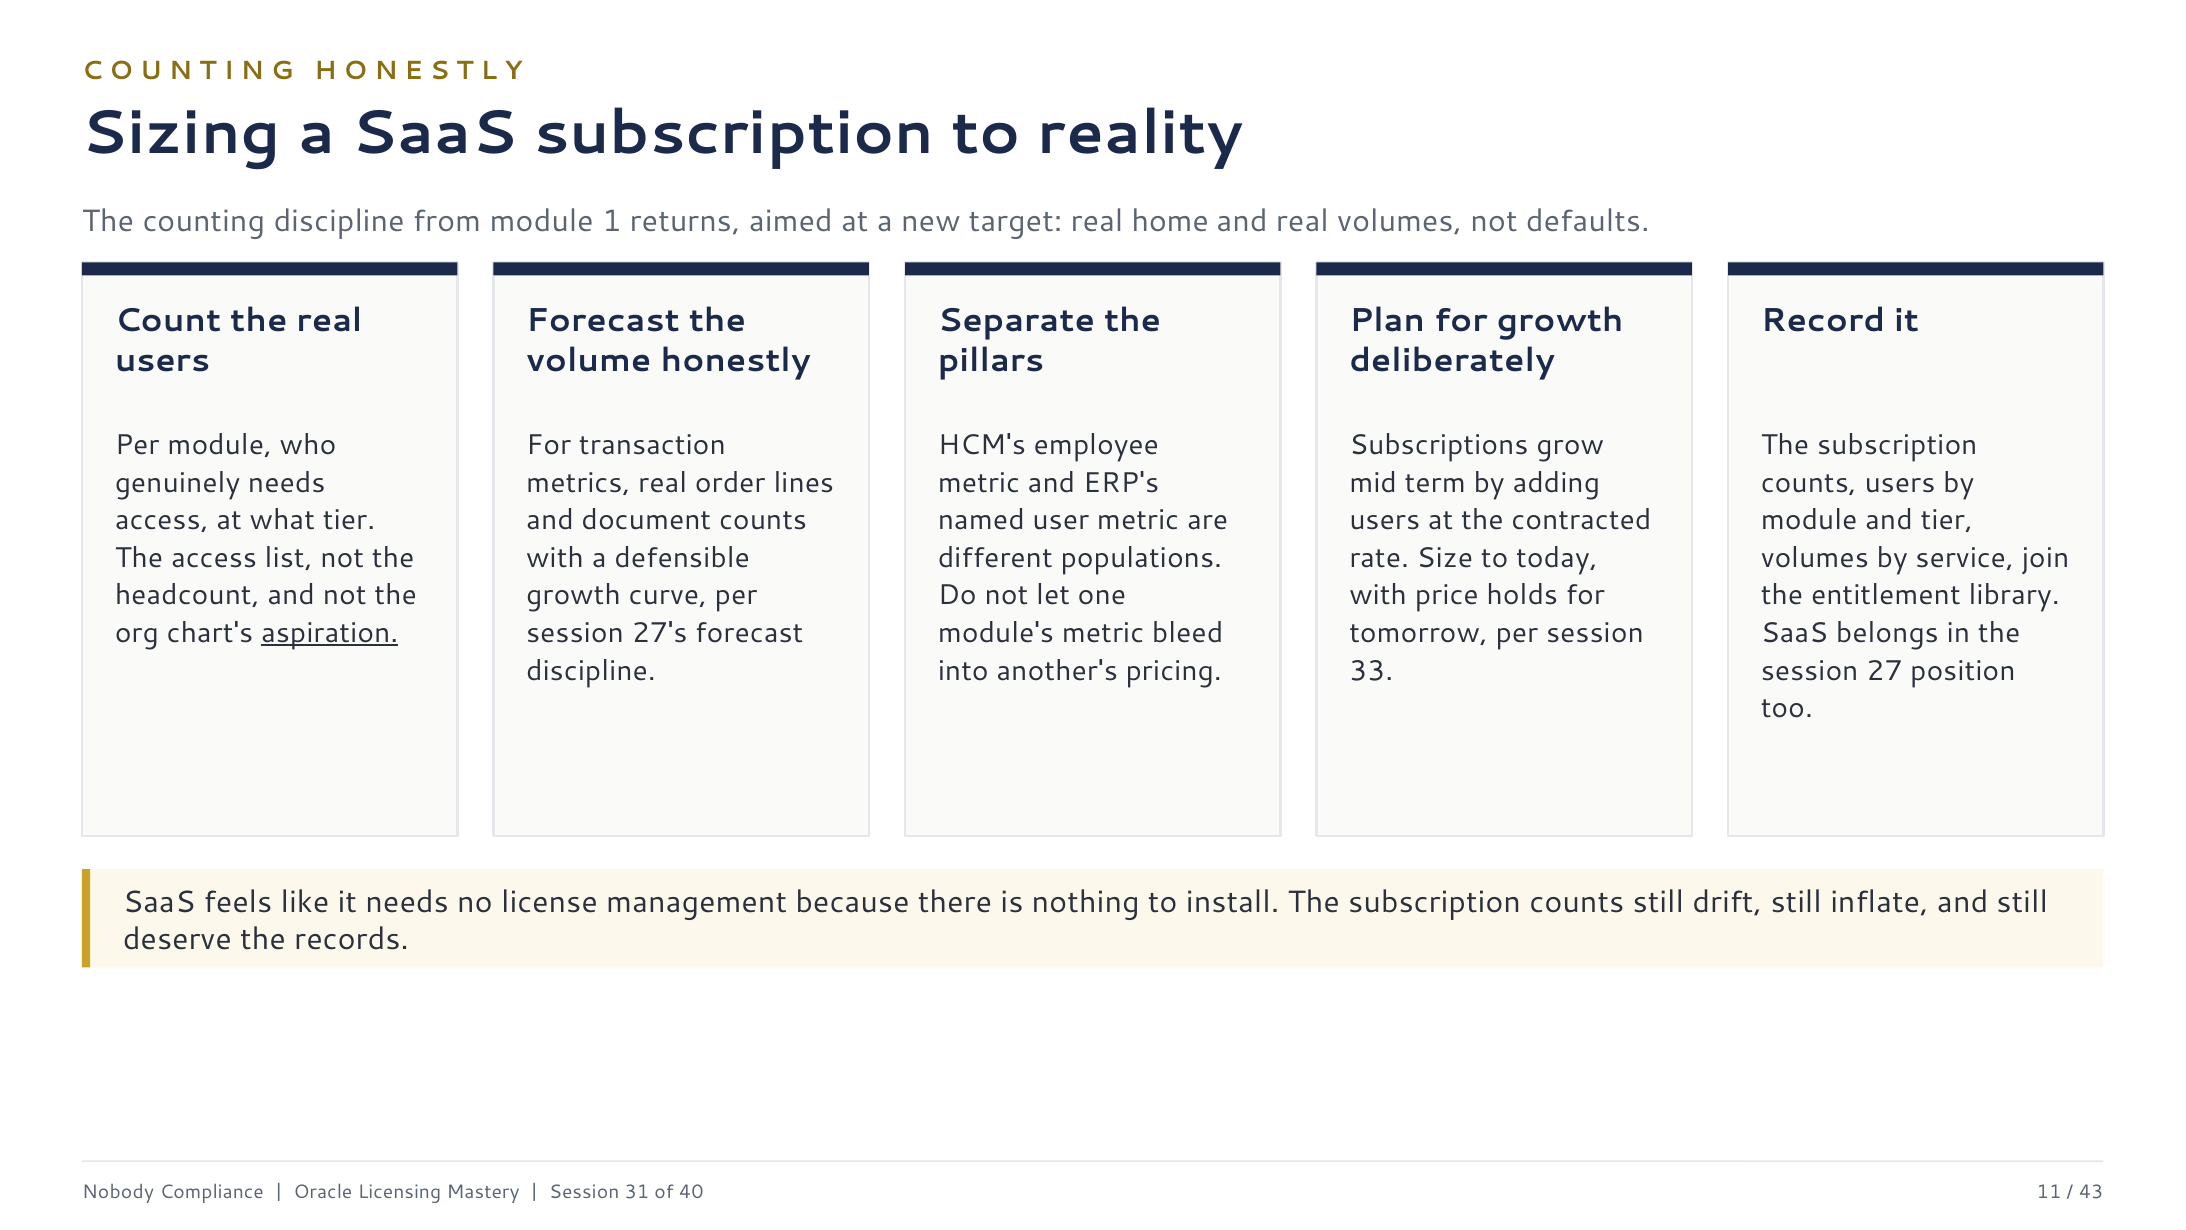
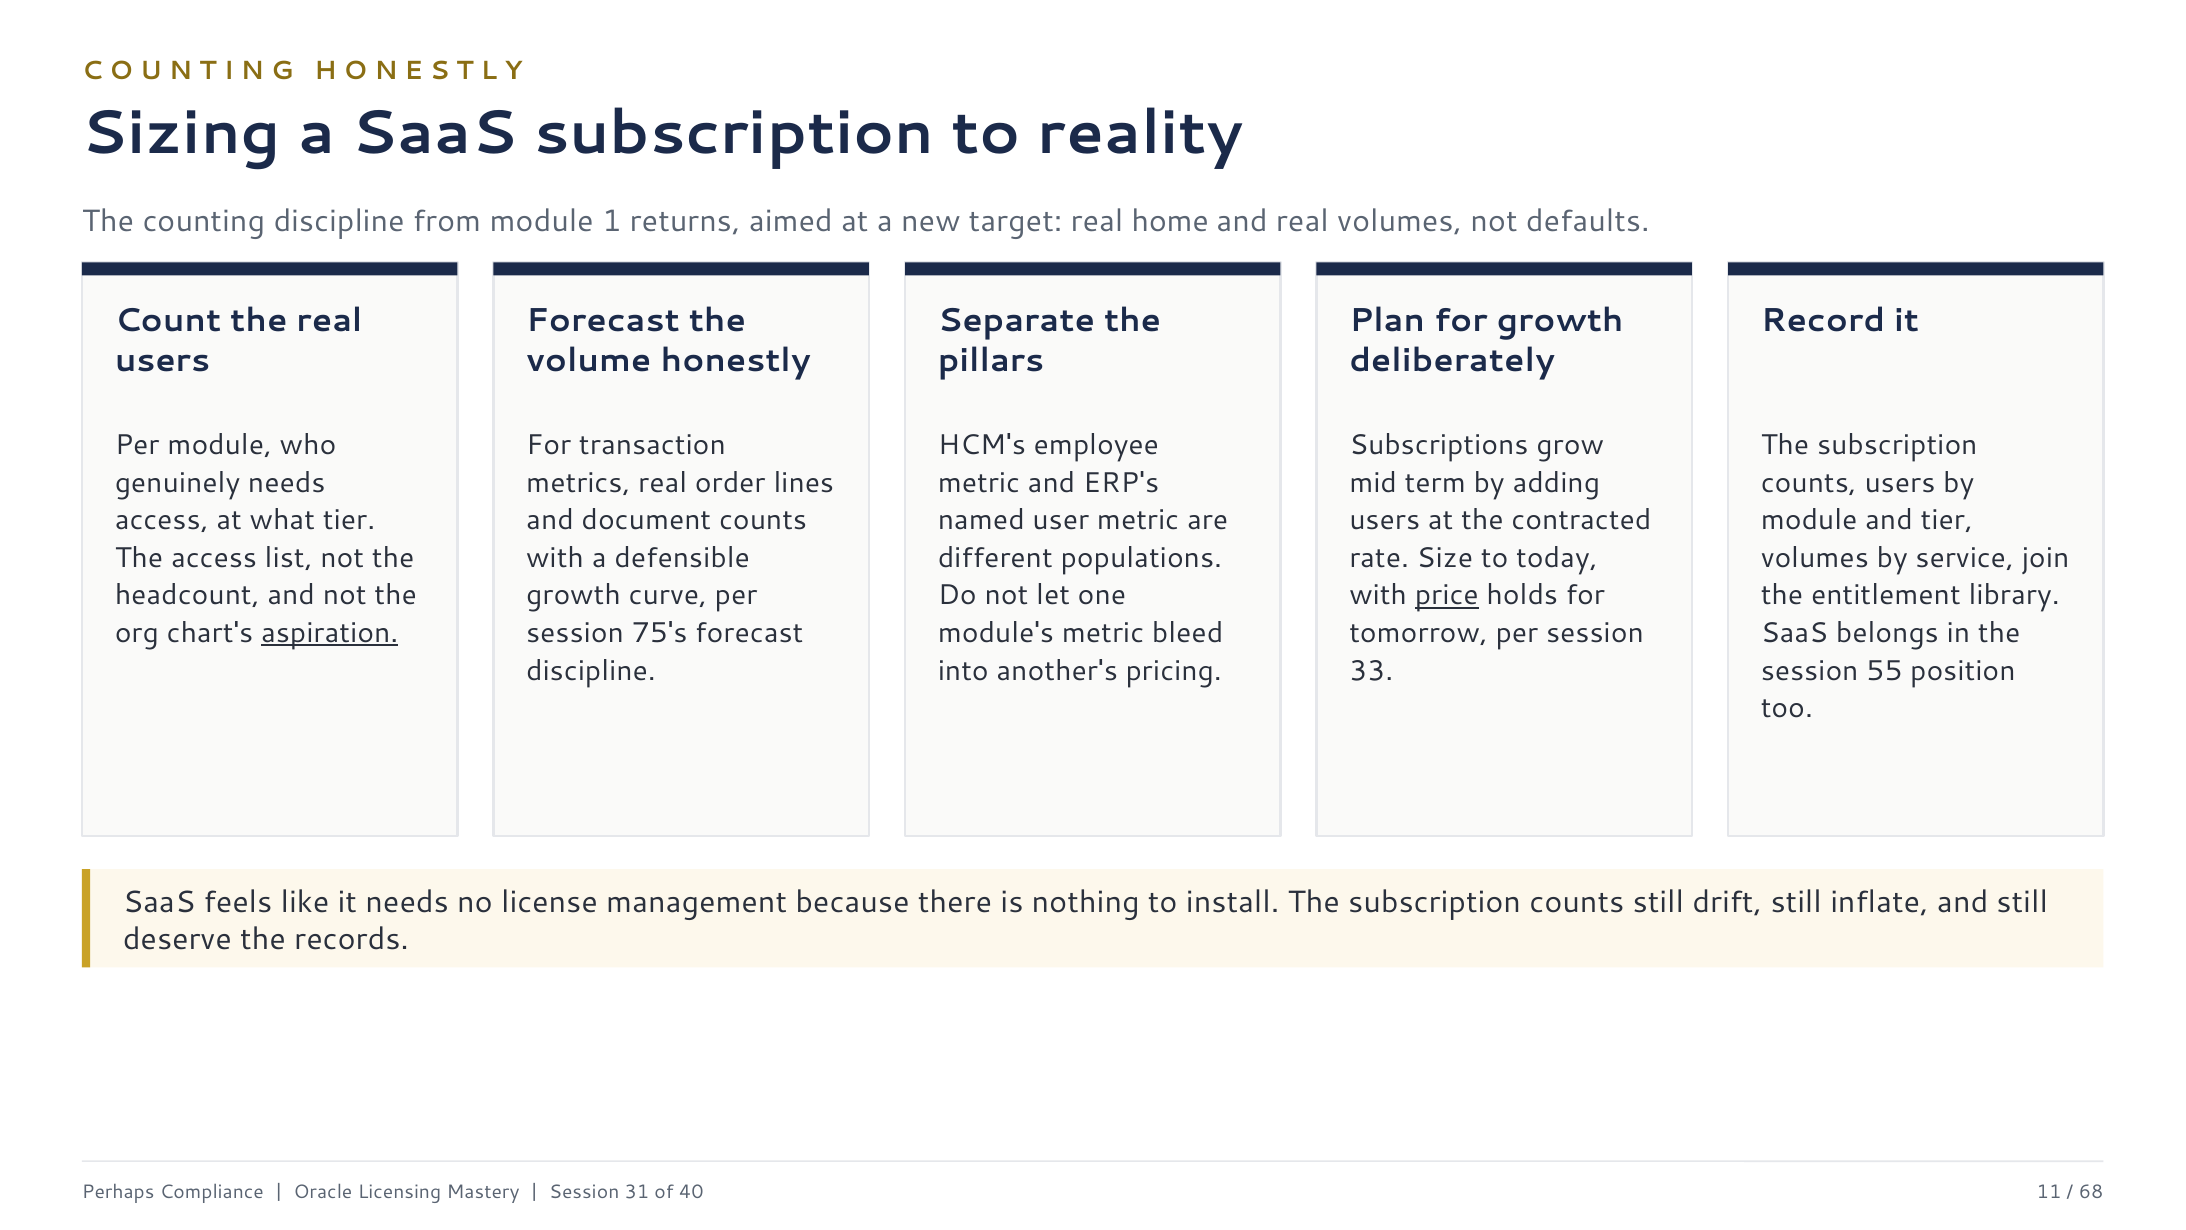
price underline: none -> present (1447, 595)
27's: 27's -> 75's (660, 633)
27: 27 -> 55 (1885, 670)
Nobody: Nobody -> Perhaps (118, 1192)
43: 43 -> 68 (2091, 1192)
